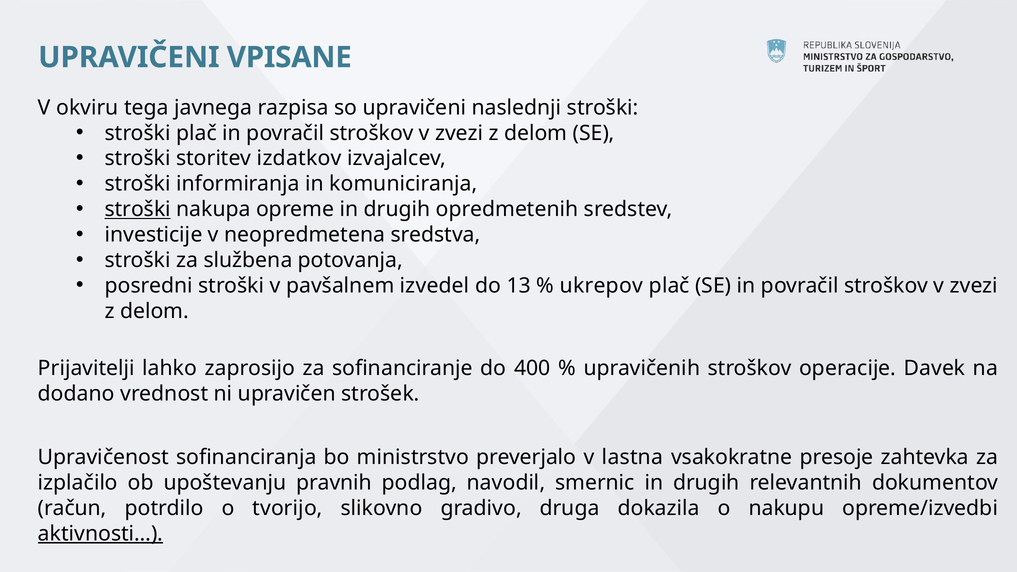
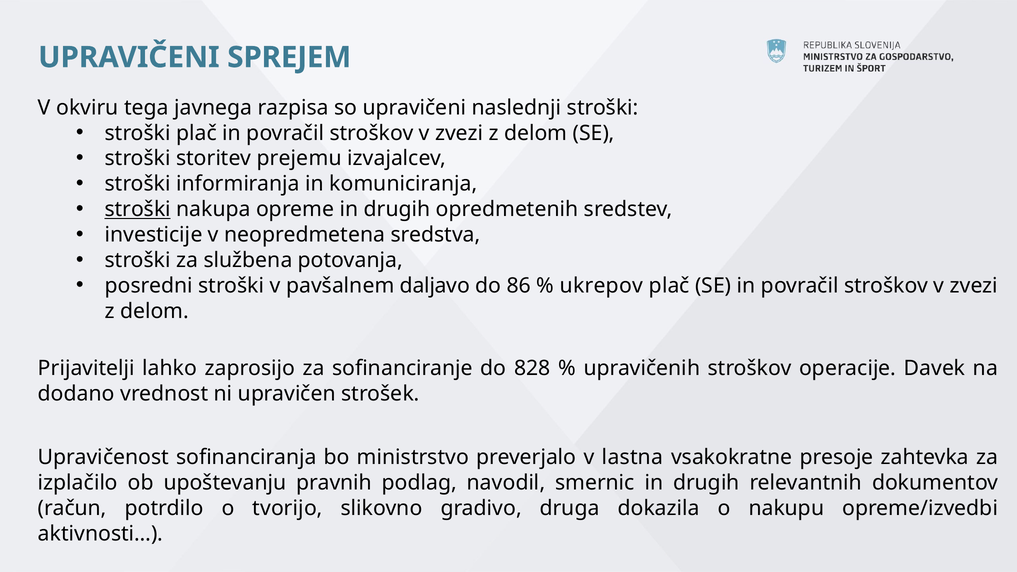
VPISANE: VPISANE -> SPREJEM (289, 57)
izdatkov: izdatkov -> prejemu (299, 158)
izvedel: izvedel -> daljavo (435, 286)
13: 13 -> 86 (519, 286)
400: 400 -> 828 (532, 368)
aktivnosti… underline: present -> none (101, 534)
